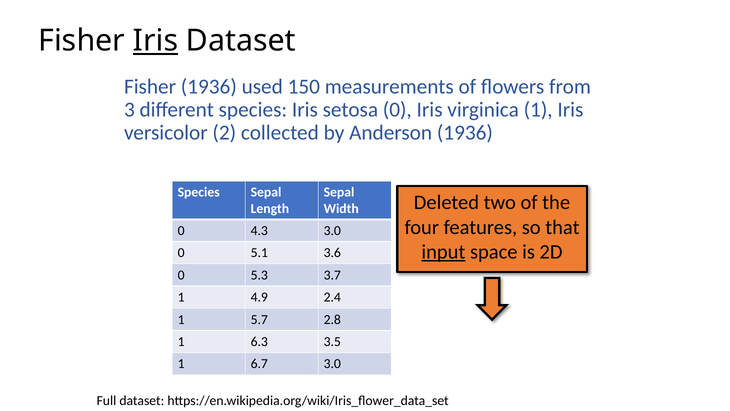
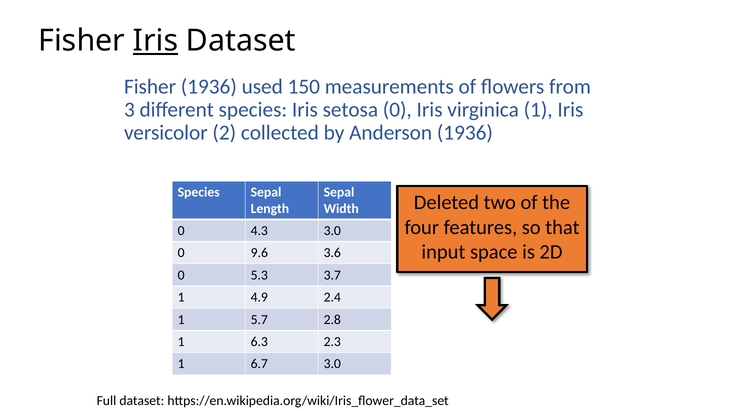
input underline: present -> none (443, 252)
5.1: 5.1 -> 9.6 (259, 253)
3.5: 3.5 -> 2.3 (332, 341)
